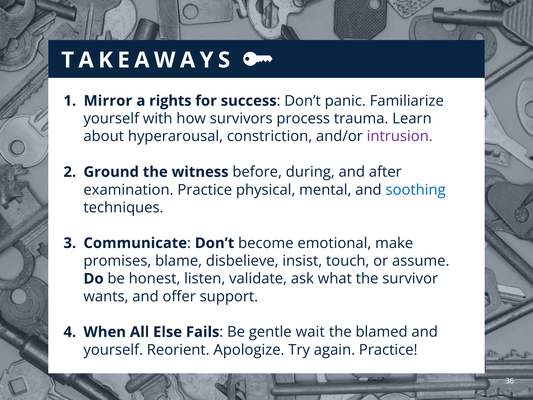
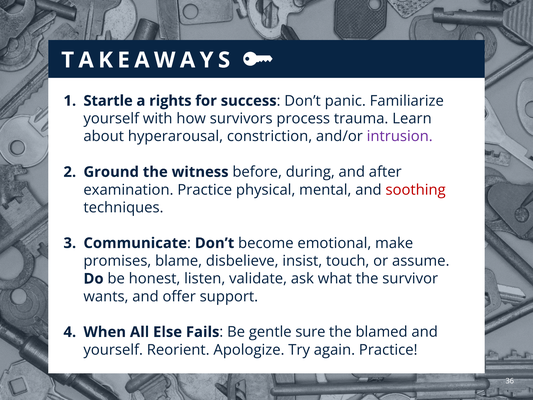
Mirror: Mirror -> Startle (108, 101)
soothing colour: blue -> red (416, 190)
wait: wait -> sure (310, 332)
